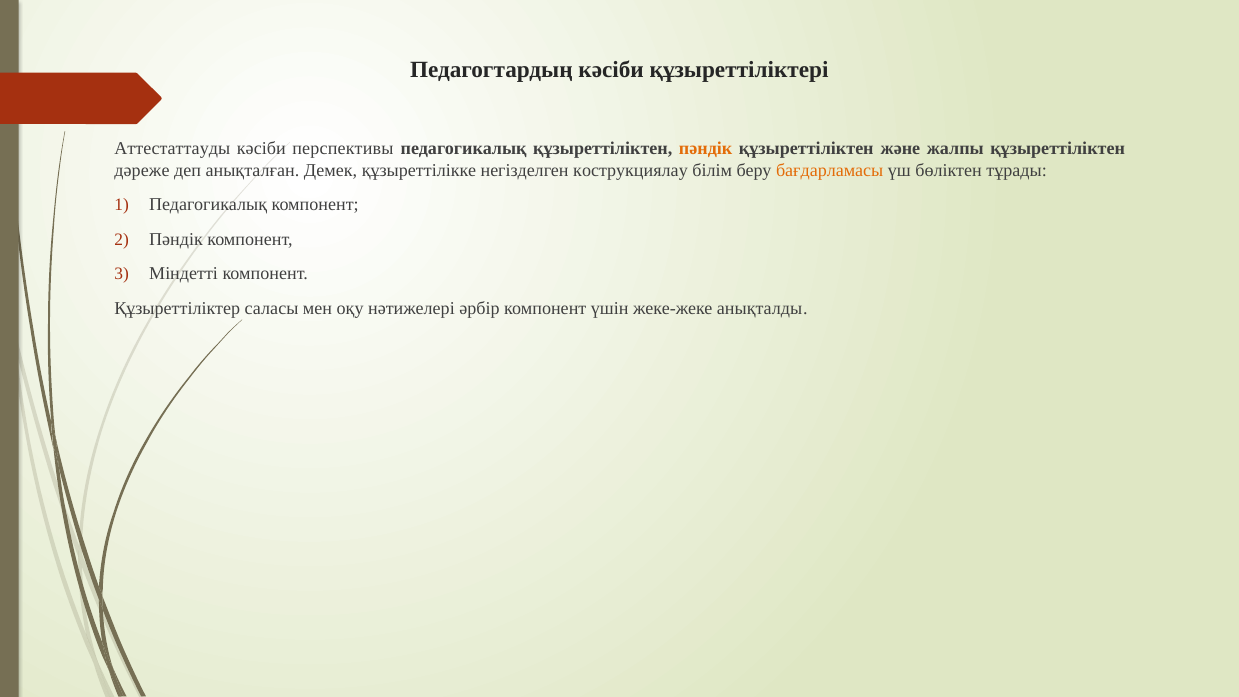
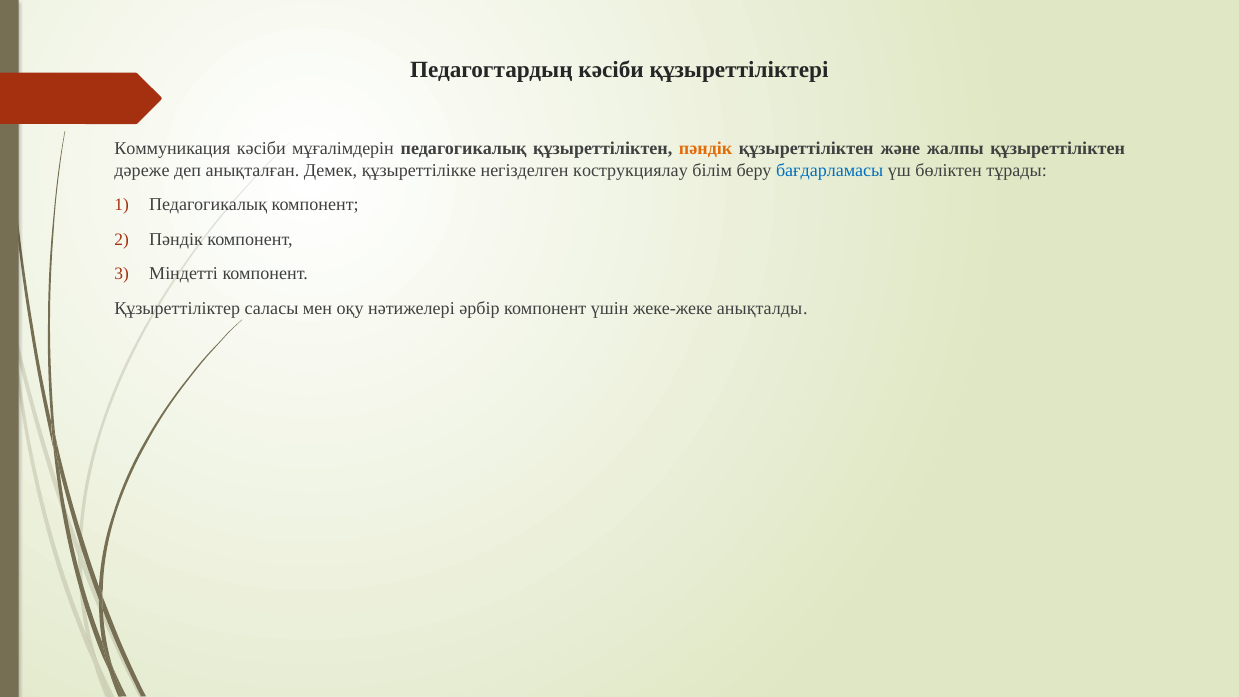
Аттестаттауды: Аттестаттауды -> Коммуникация (172, 148)
перспективы: перспективы -> мұғалімдерін (343, 148)
бағдарламасы colour: orange -> blue (830, 170)
